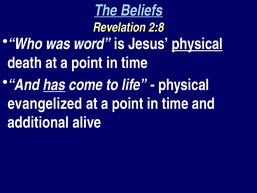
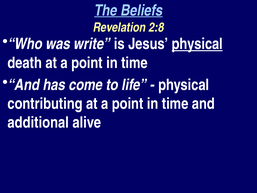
word: word -> write (92, 44)
has underline: present -> none (54, 85)
evangelized: evangelized -> contributing (45, 104)
